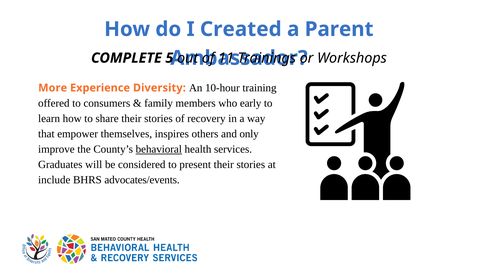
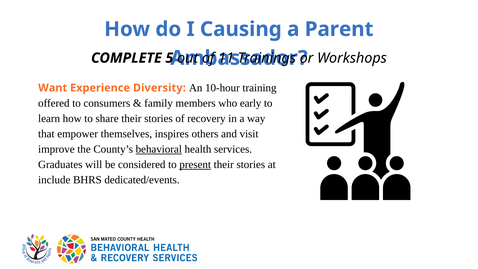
Created: Created -> Causing (241, 29)
More: More -> Want (53, 88)
only: only -> visit (249, 134)
present underline: none -> present (195, 165)
advocates/events: advocates/events -> dedicated/events (142, 180)
